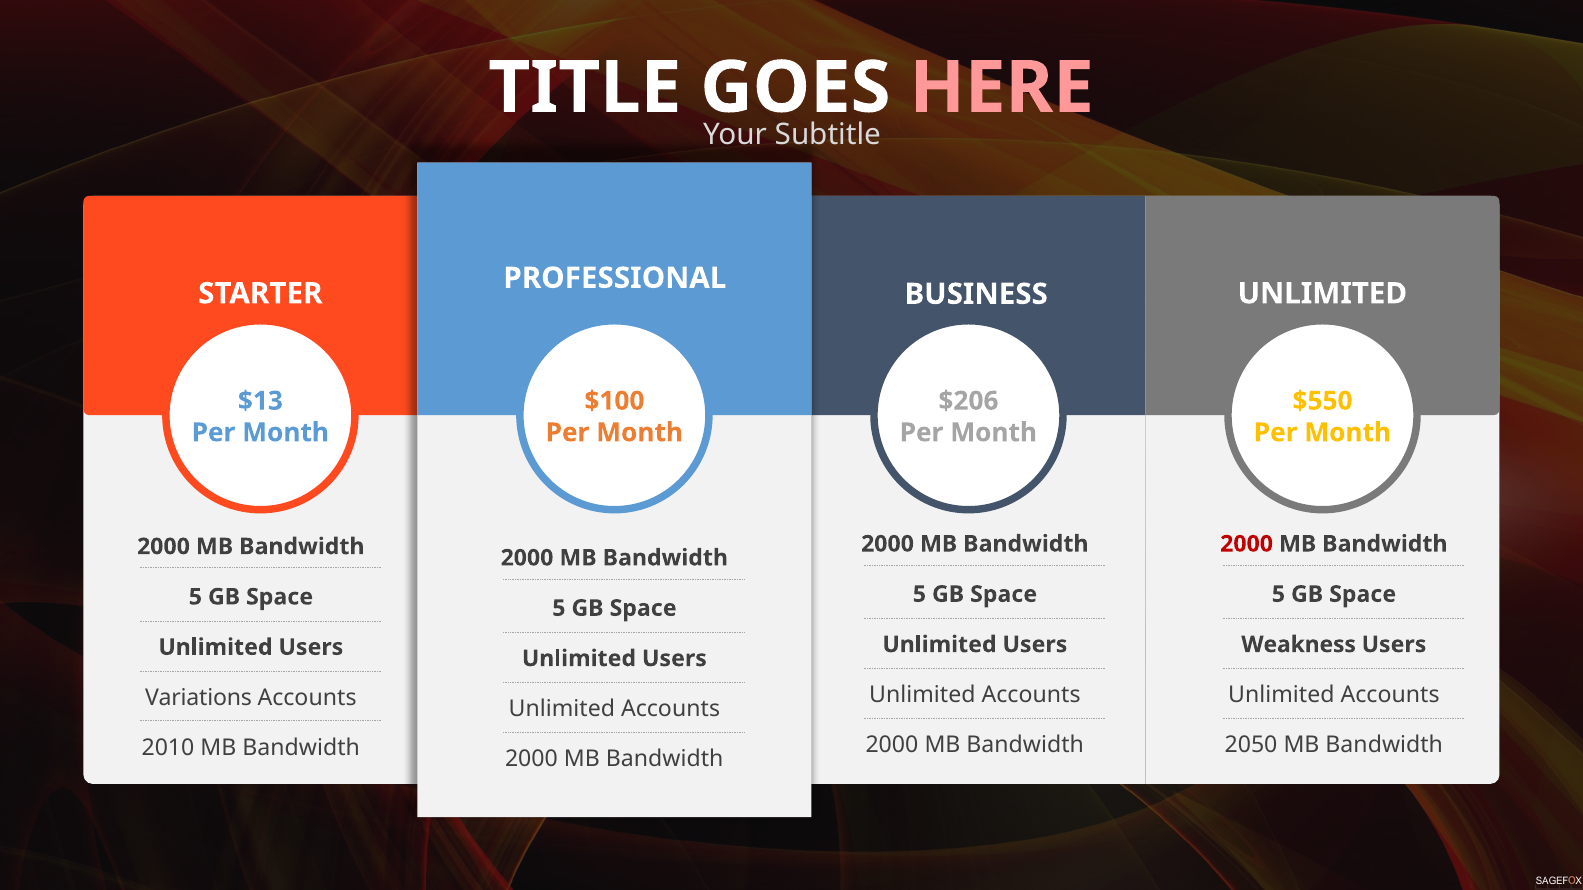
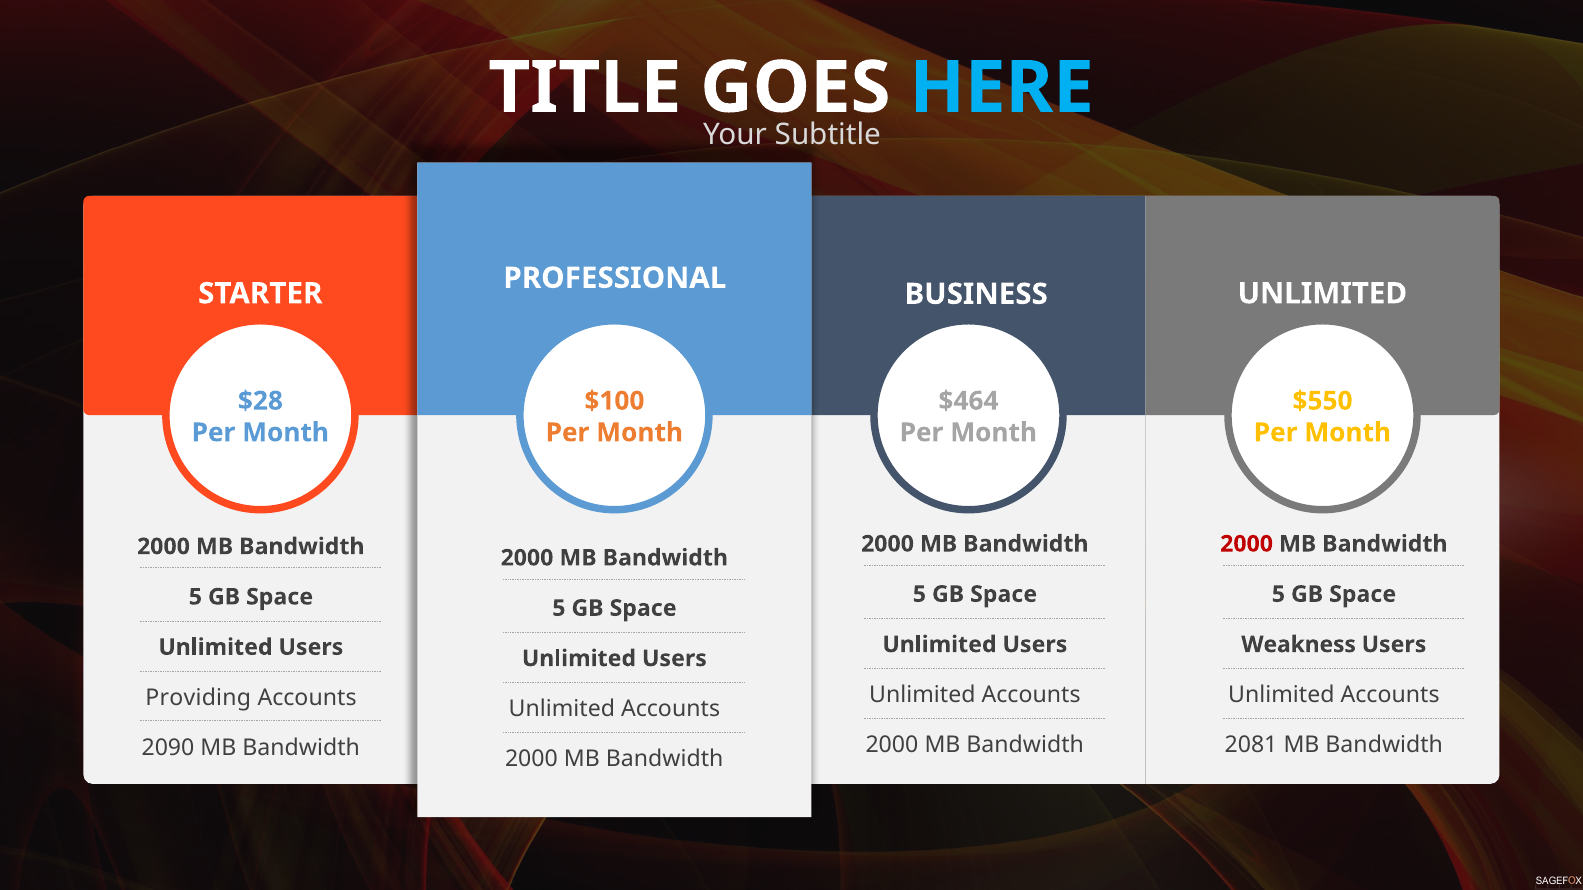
HERE colour: pink -> light blue (1002, 88)
$13: $13 -> $28 (260, 401)
$206: $206 -> $464 (968, 401)
Variations: Variations -> Providing (198, 698)
2050: 2050 -> 2081 (1251, 746)
2010: 2010 -> 2090 (168, 748)
